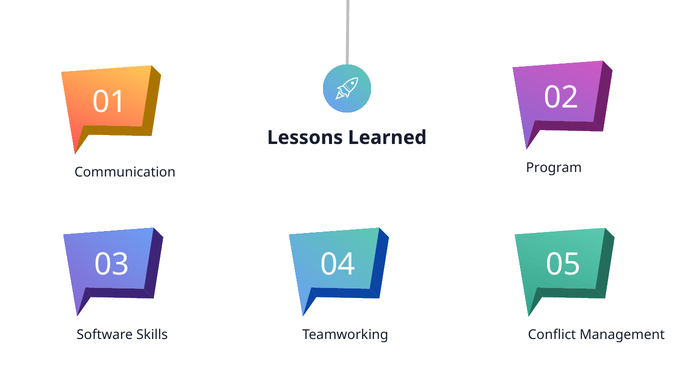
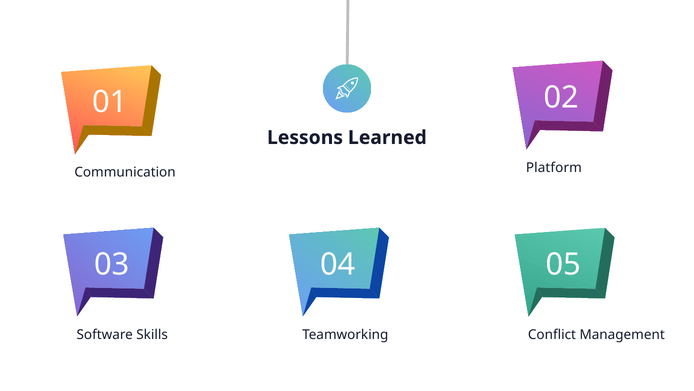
Program: Program -> Platform (554, 167)
